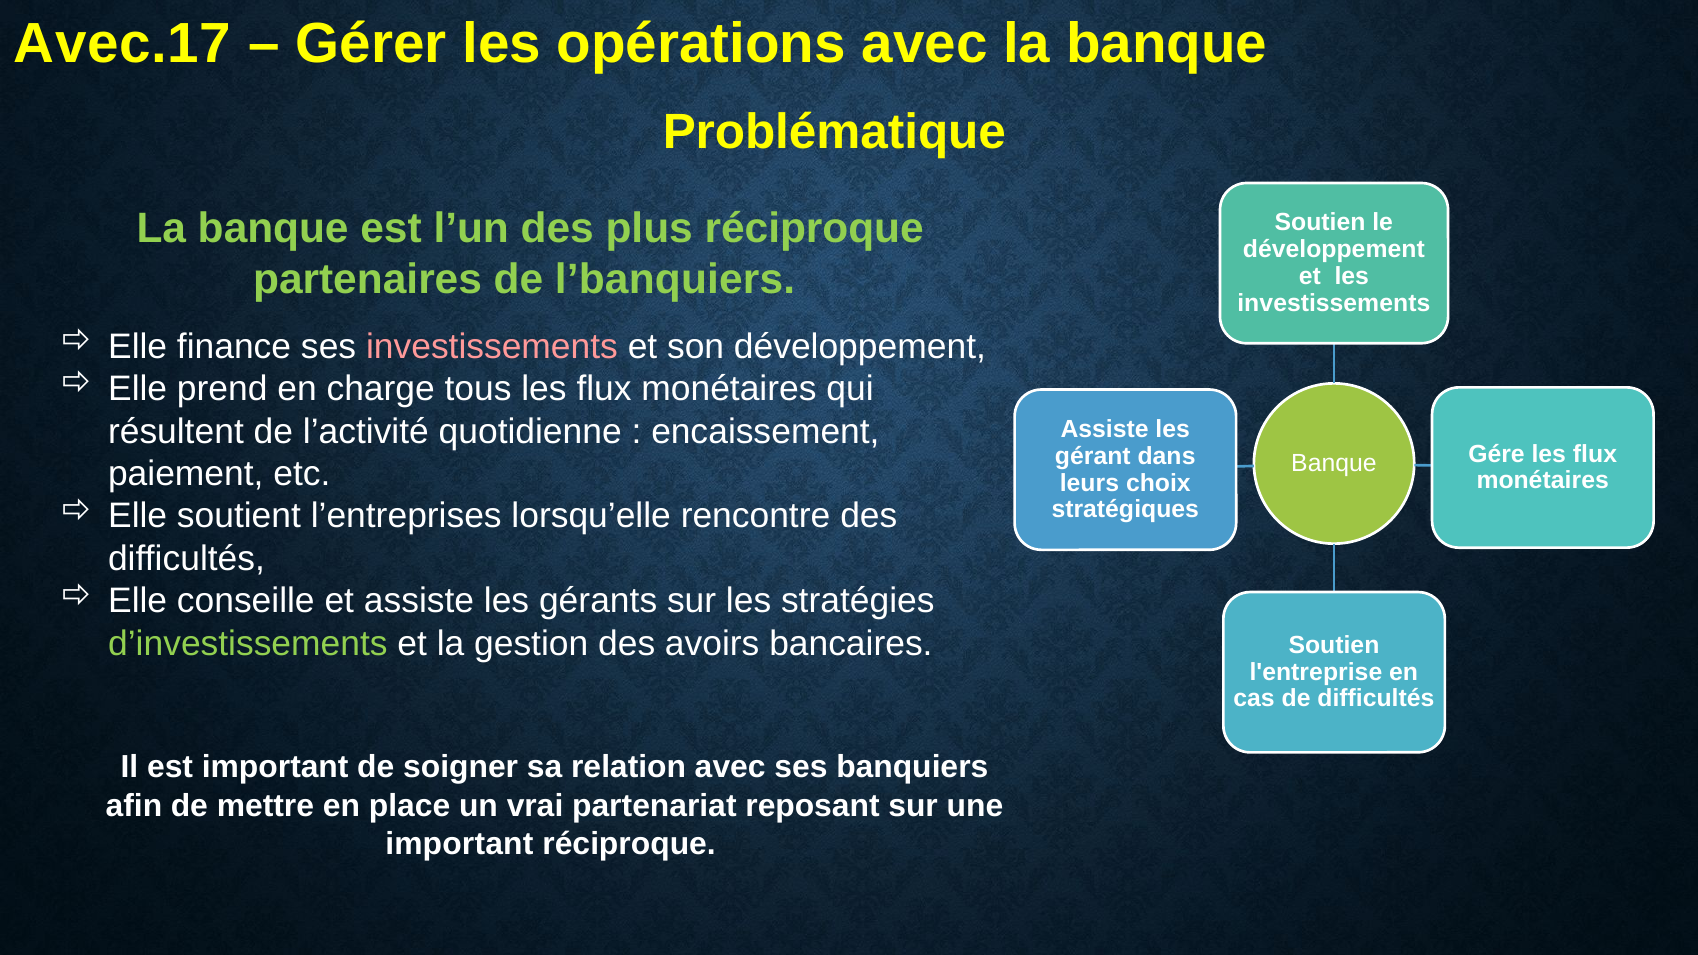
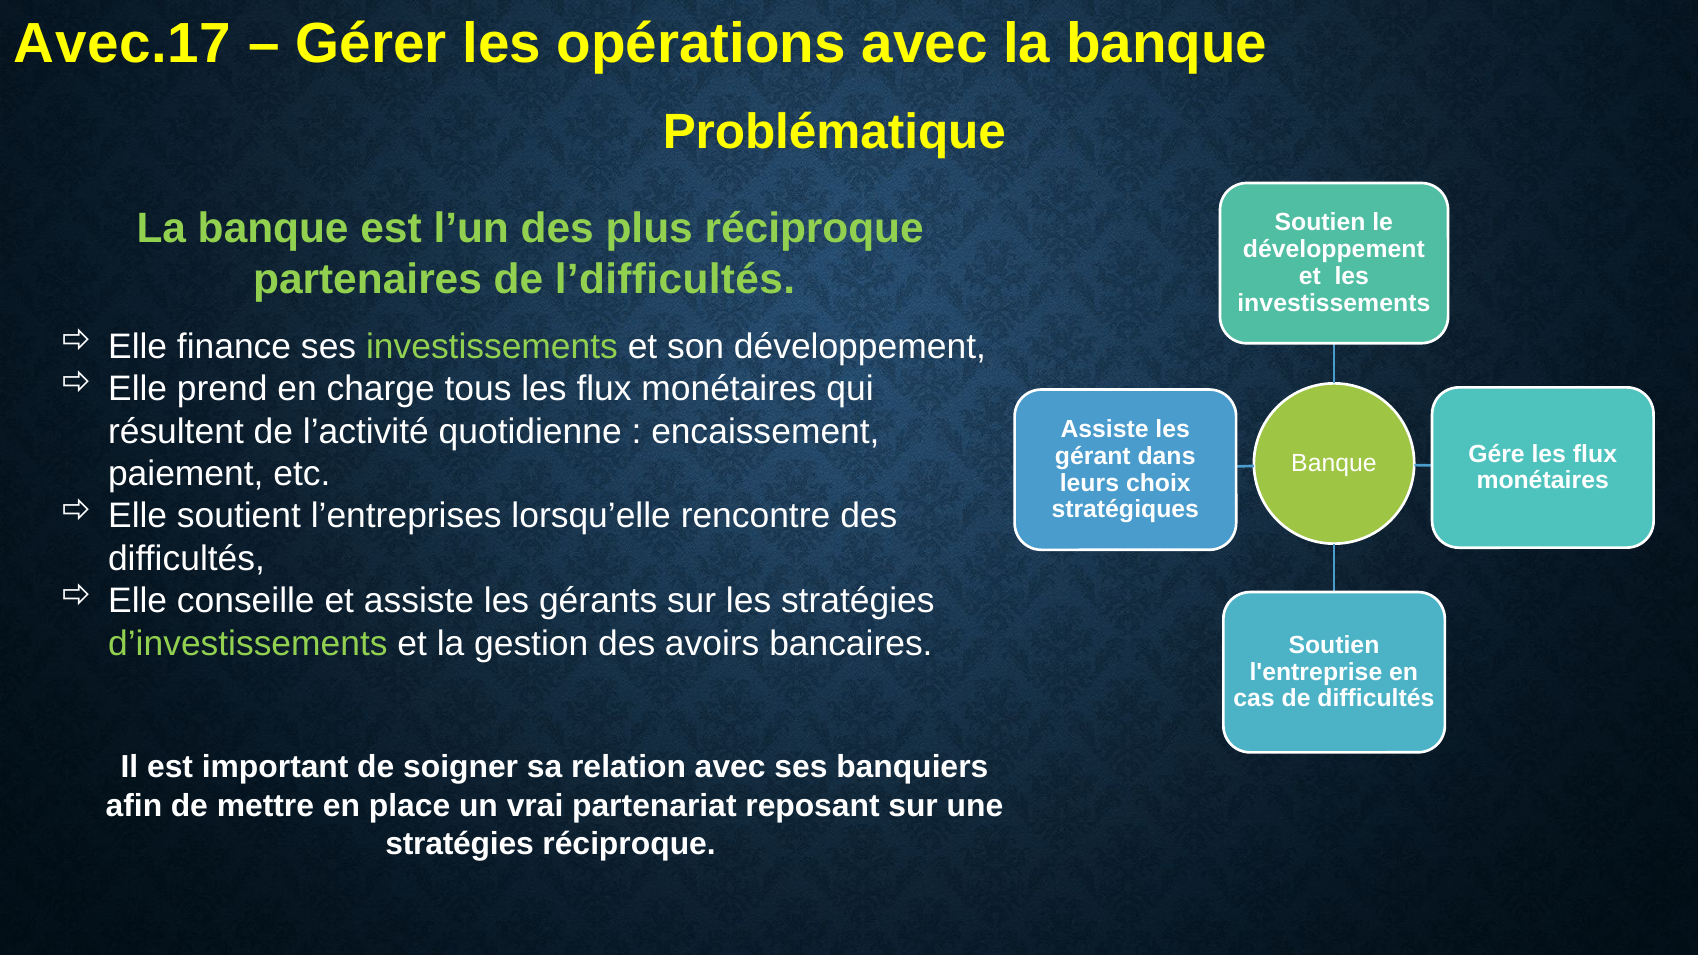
l’banquiers: l’banquiers -> l’difficultés (675, 279)
investissements colour: pink -> light green (492, 346)
important: important -> stratégies (460, 844)
